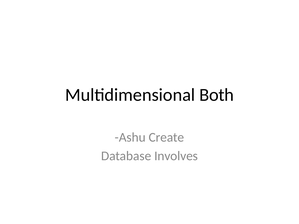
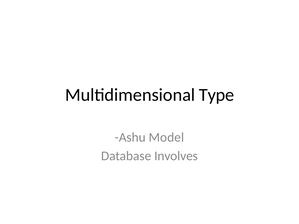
Both: Both -> Type (217, 95)
Create: Create -> Model (166, 137)
